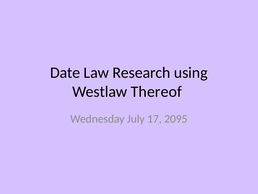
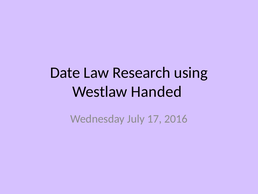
Thereof: Thereof -> Handed (156, 91)
2095: 2095 -> 2016 (176, 119)
